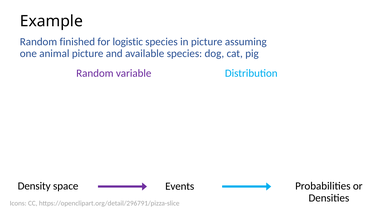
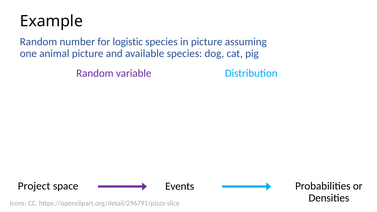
finished: finished -> number (77, 42)
Density: Density -> Project (34, 186)
